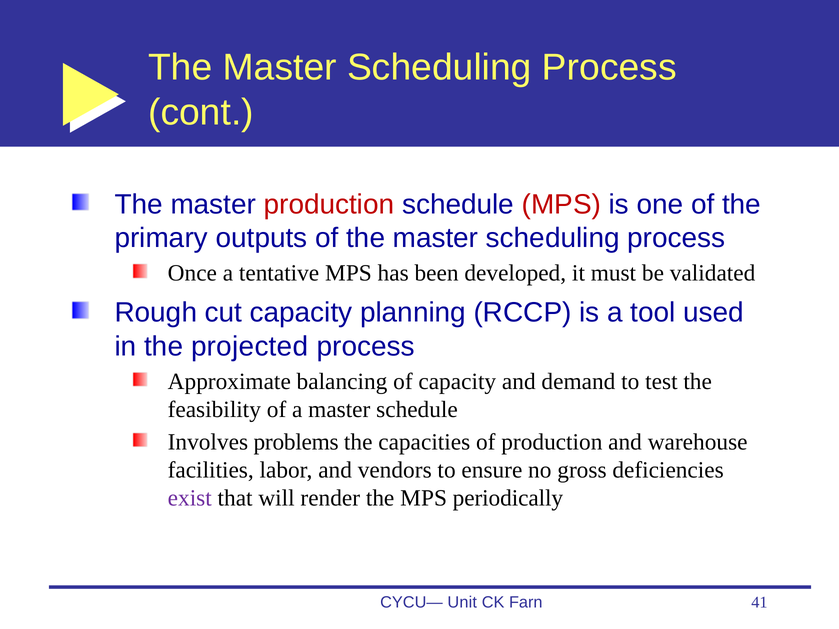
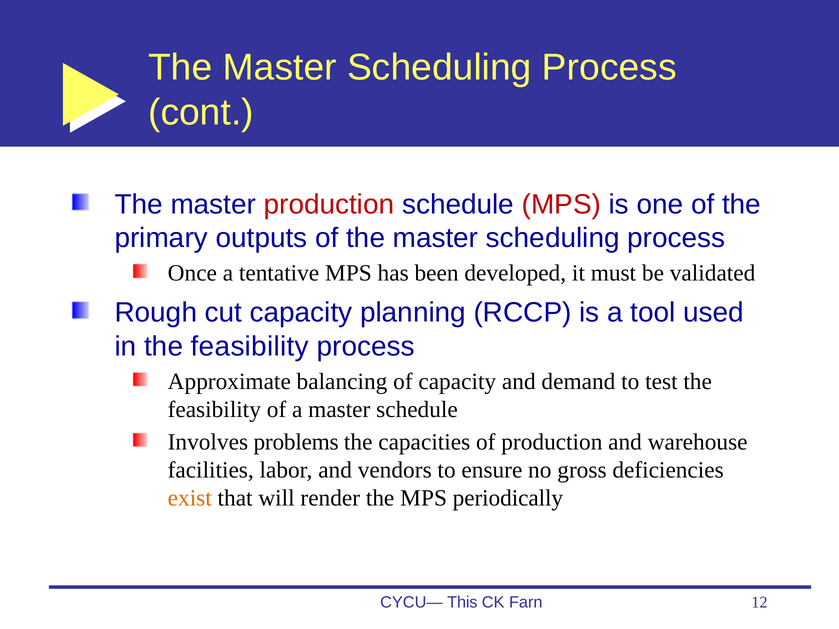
in the projected: projected -> feasibility (250, 346)
exist colour: purple -> orange (190, 498)
Unit: Unit -> This (462, 602)
41: 41 -> 12 (759, 602)
